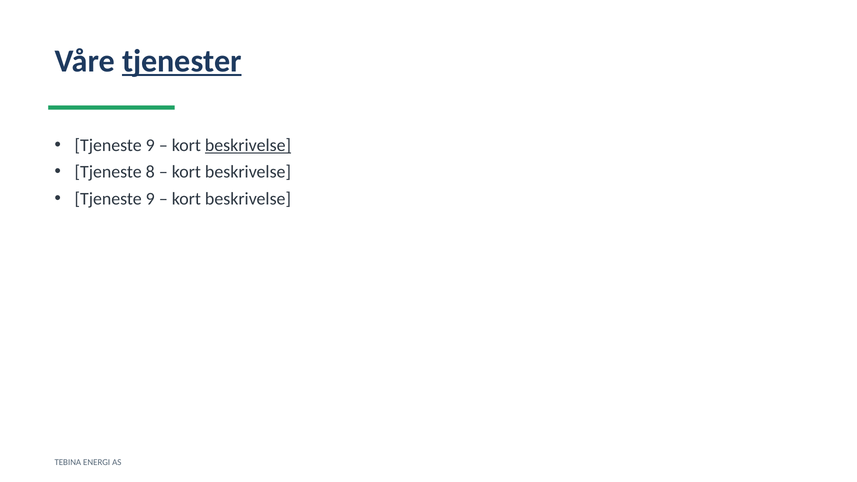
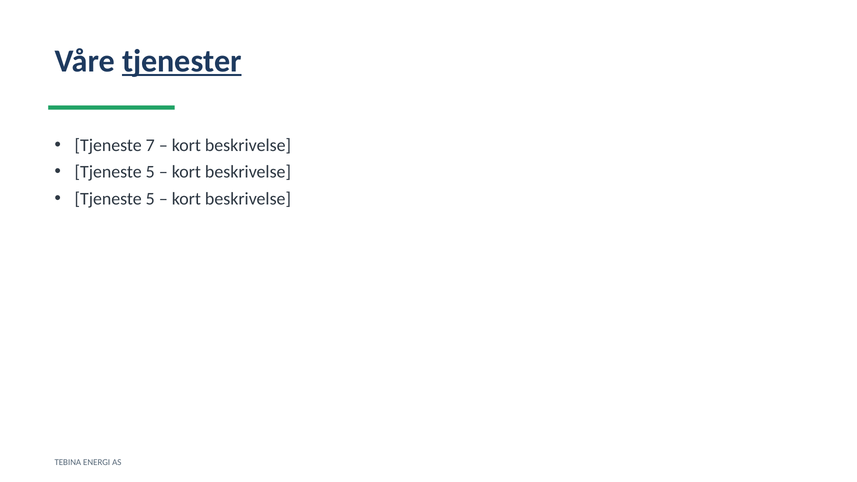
9: 9 -> 7 (150, 145)
beskrivelse underline: present -> none (248, 145)
8: 8 -> 5 (150, 172)
9: 9 -> 5 (150, 199)
